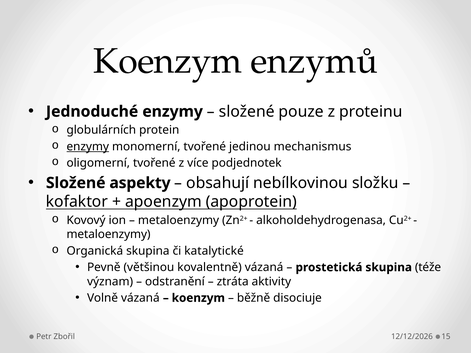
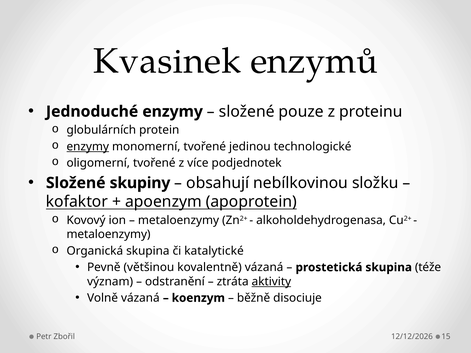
Koenzym: Koenzym -> Kvasinek (167, 61)
mechanismus: mechanismus -> technologické (313, 147)
aspekty: aspekty -> skupiny (140, 183)
aktivity underline: none -> present (271, 282)
